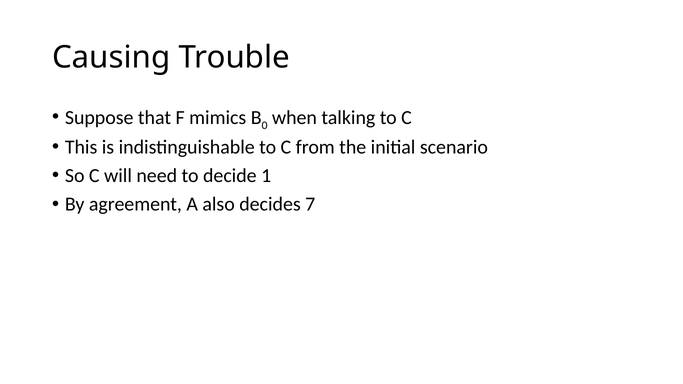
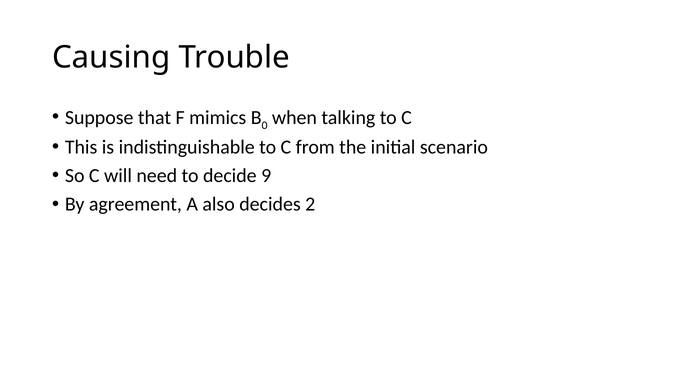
1: 1 -> 9 (266, 176)
7: 7 -> 2 (310, 204)
